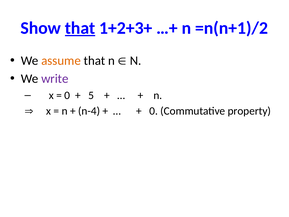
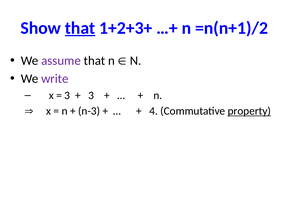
assume colour: orange -> purple (61, 61)
0: 0 -> 3 (67, 95)
5: 5 -> 3 (91, 95)
n-4: n-4 -> n-3 (89, 111)
0: 0 -> 4 (154, 111)
property underline: none -> present (249, 111)
